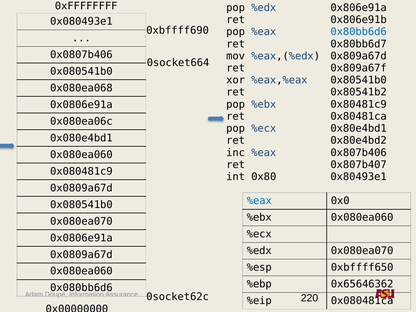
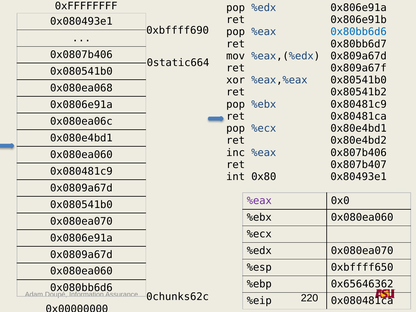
0socket664: 0socket664 -> 0static664 (178, 63)
%eax colour: blue -> purple (259, 201)
0socket62c: 0socket62c -> 0chunks62c (178, 297)
